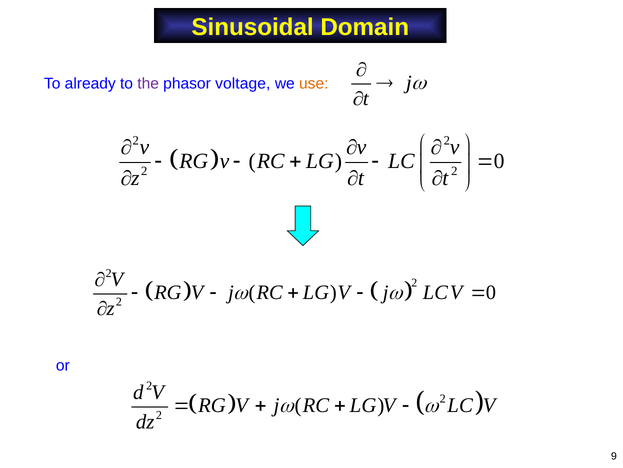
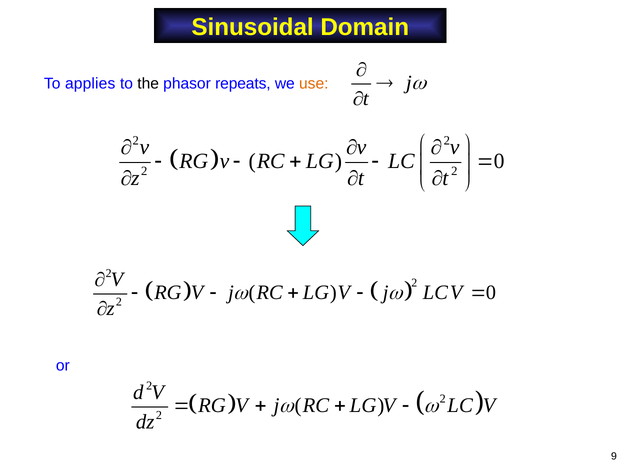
already: already -> applies (90, 83)
the colour: purple -> black (148, 83)
voltage: voltage -> repeats (243, 83)
